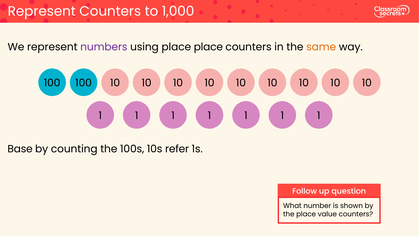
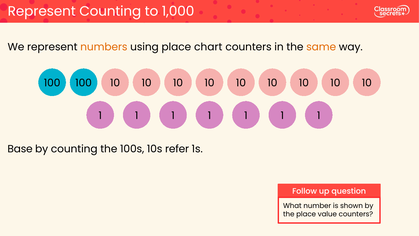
Represent Counters: Counters -> Counting (110, 11)
numbers colour: purple -> orange (104, 47)
place place: place -> chart (208, 47)
